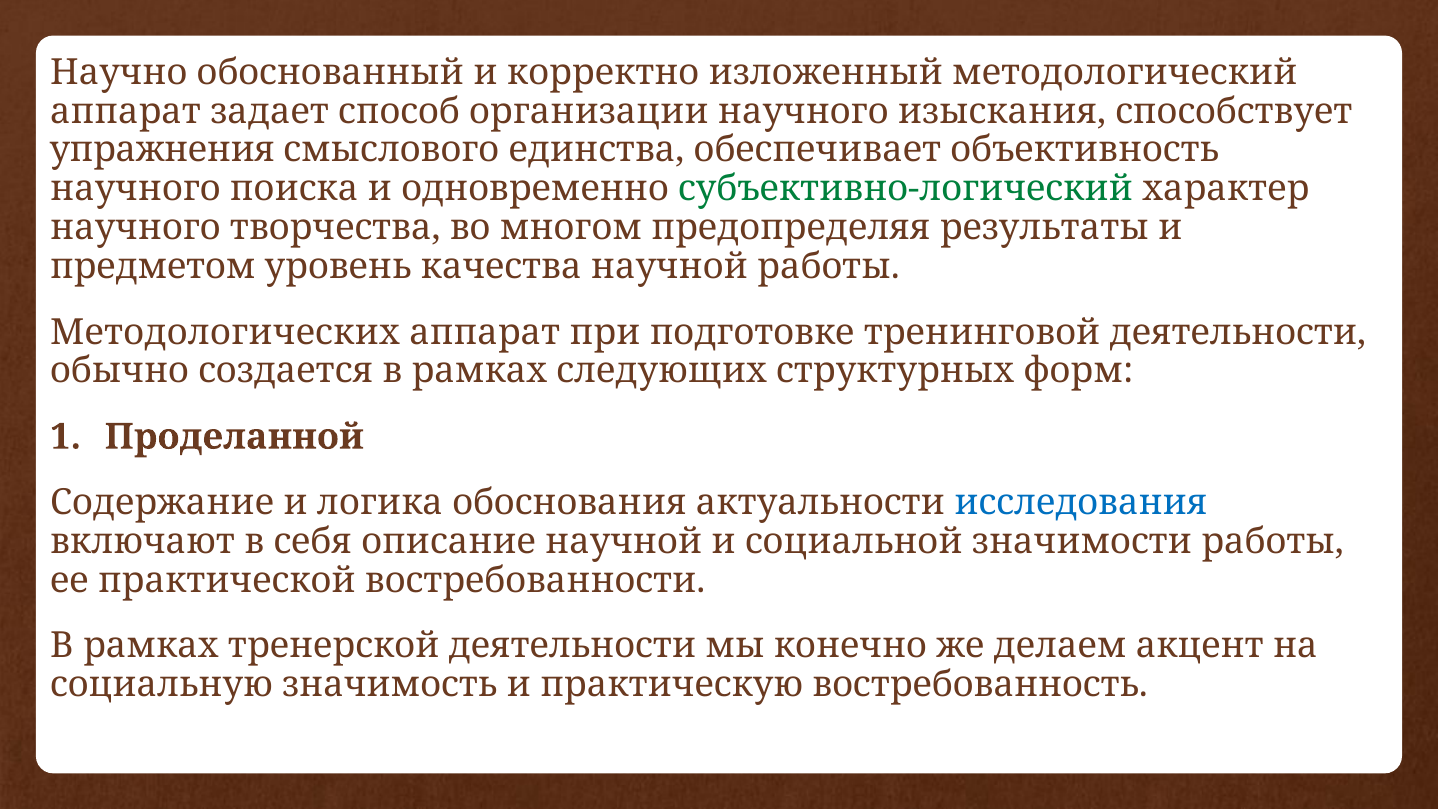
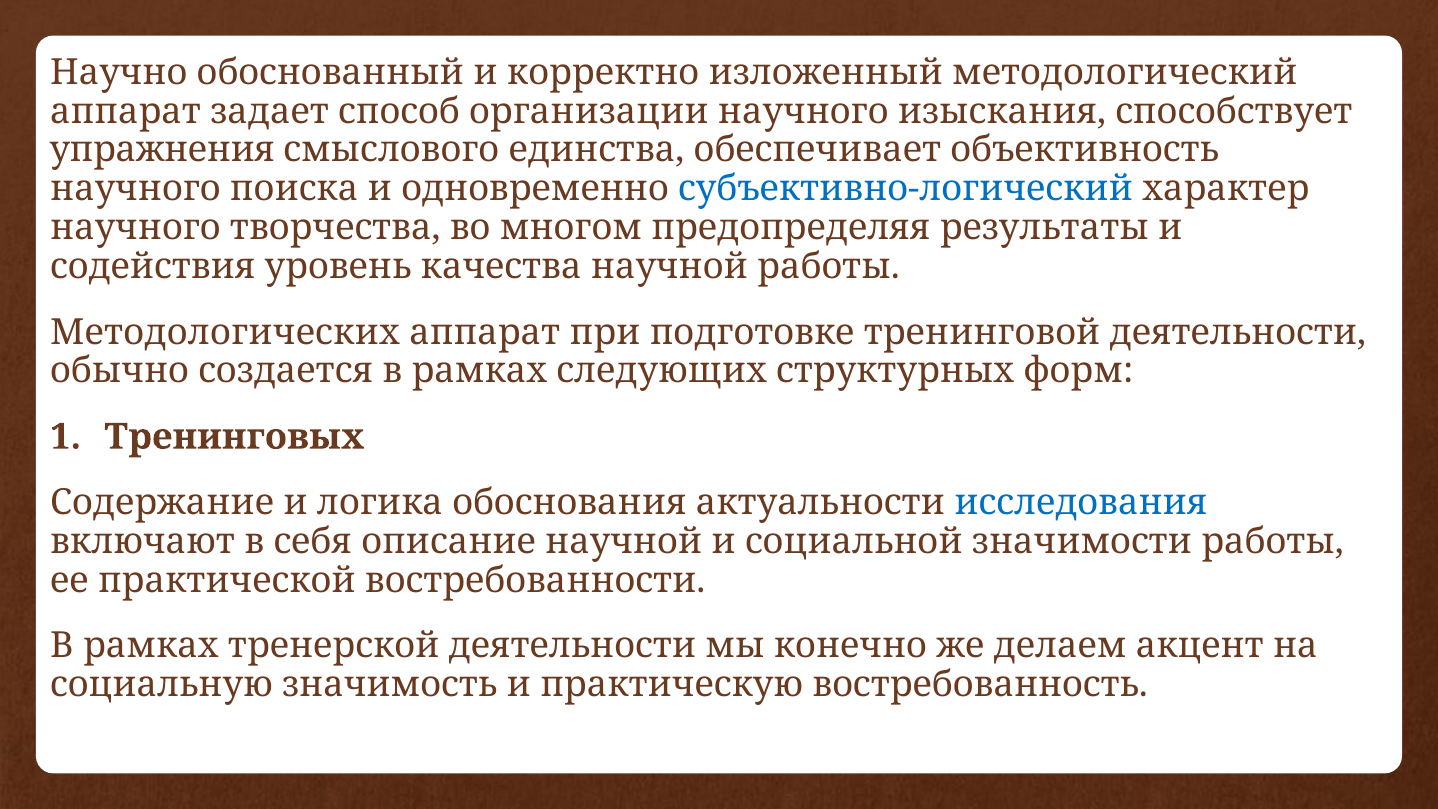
субъективно-логический colour: green -> blue (906, 189)
предметом: предметом -> содействия (153, 266)
Проделанной: Проделанной -> Тренинговых (234, 437)
